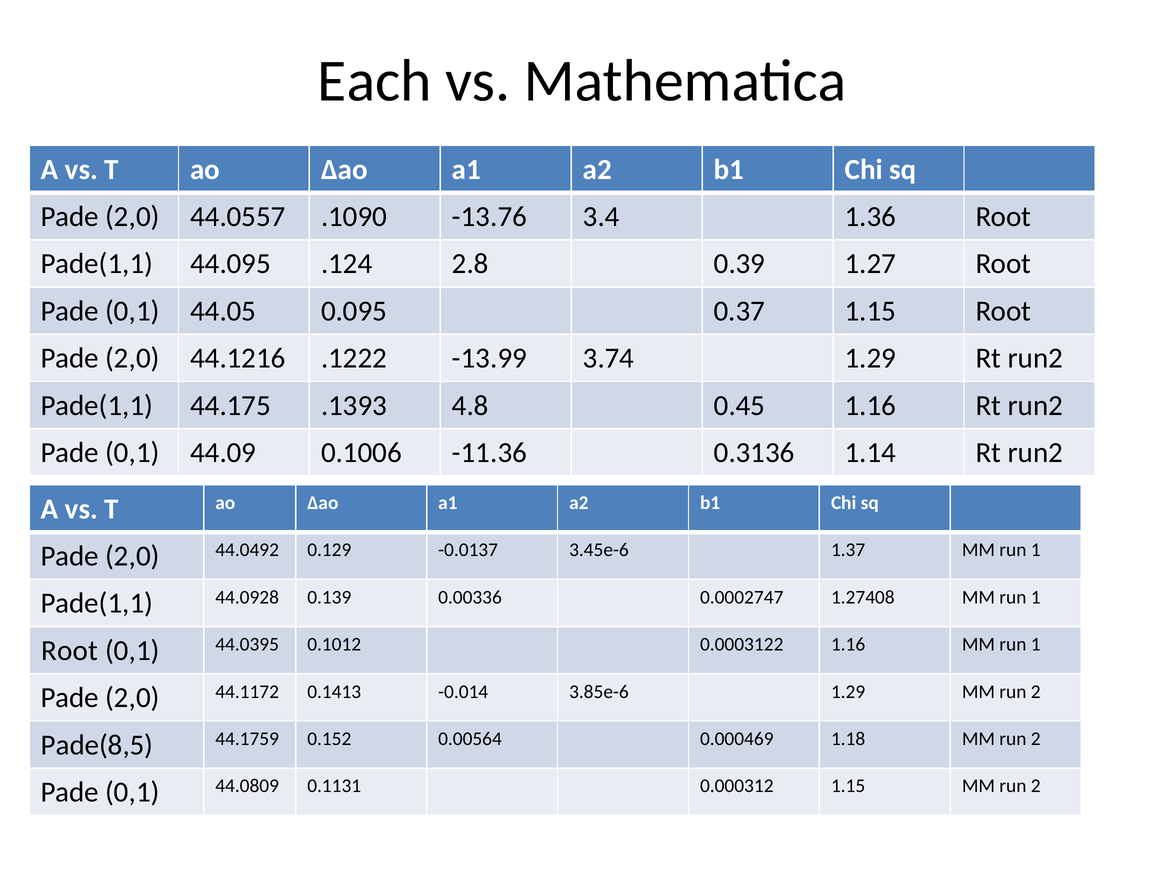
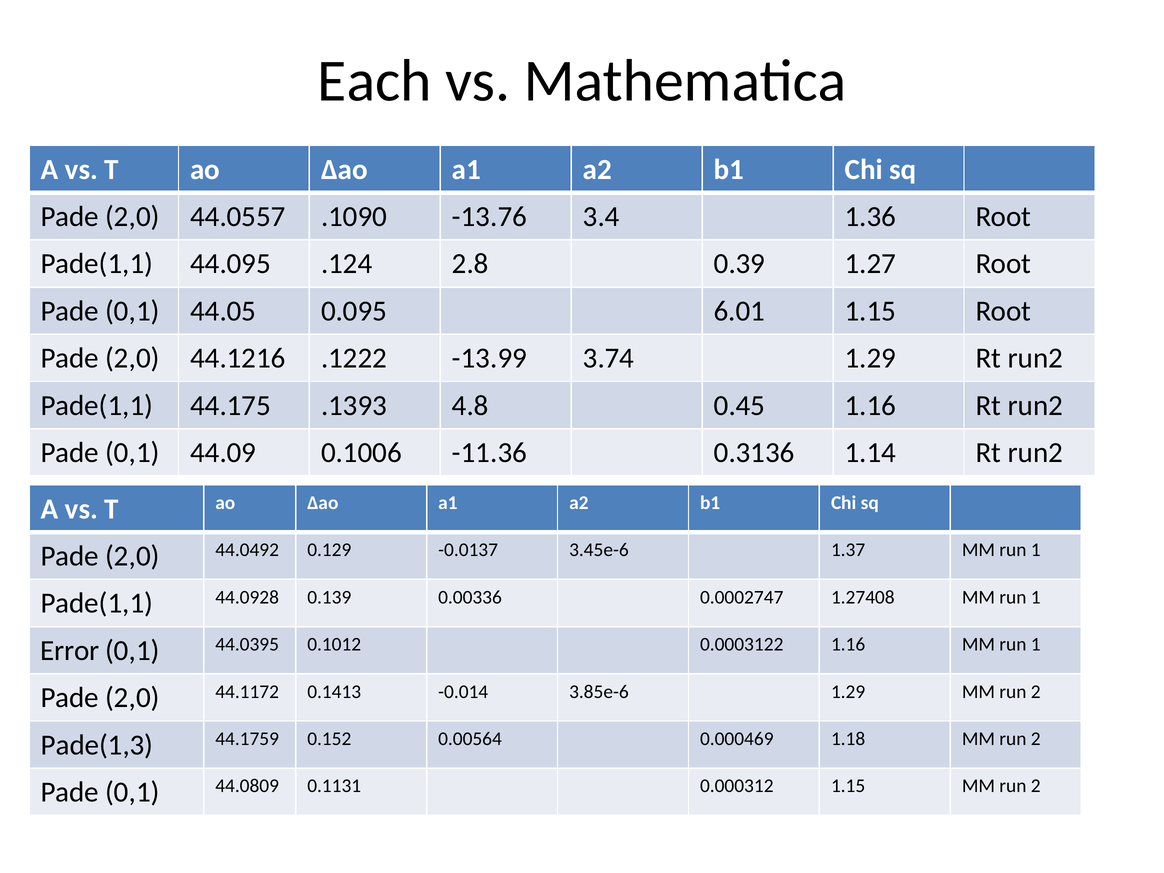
0.37: 0.37 -> 6.01 (739, 311)
Root: Root -> Error (70, 651)
Pade(8,5: Pade(8,5 -> Pade(1,3 (97, 745)
